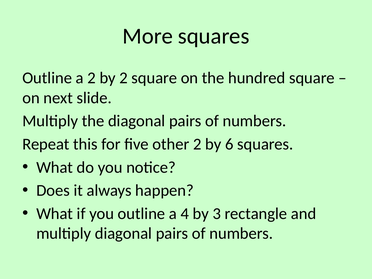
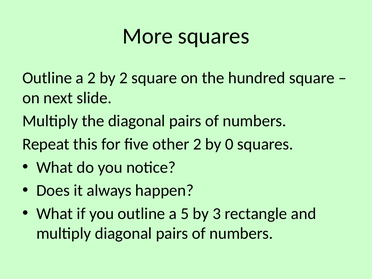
6: 6 -> 0 (229, 144)
4: 4 -> 5 (185, 214)
